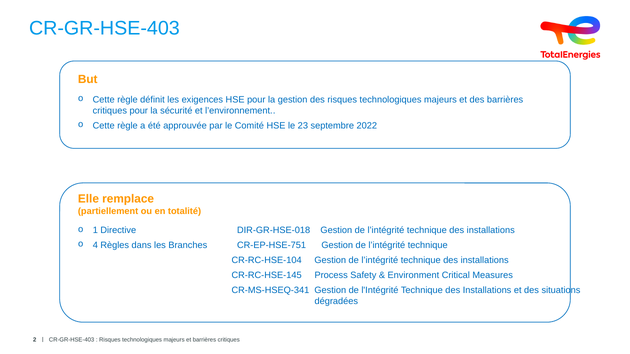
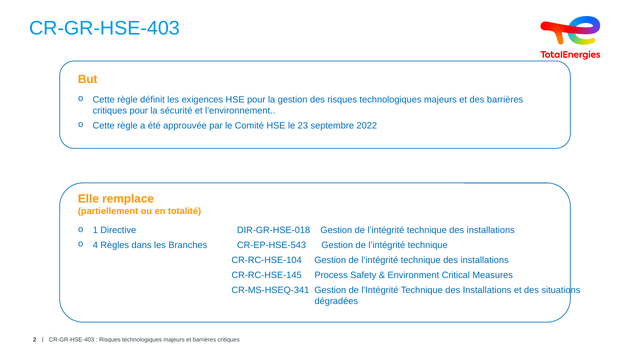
CR-EP-HSE-751: CR-EP-HSE-751 -> CR-EP-HSE-543 (272, 245)
